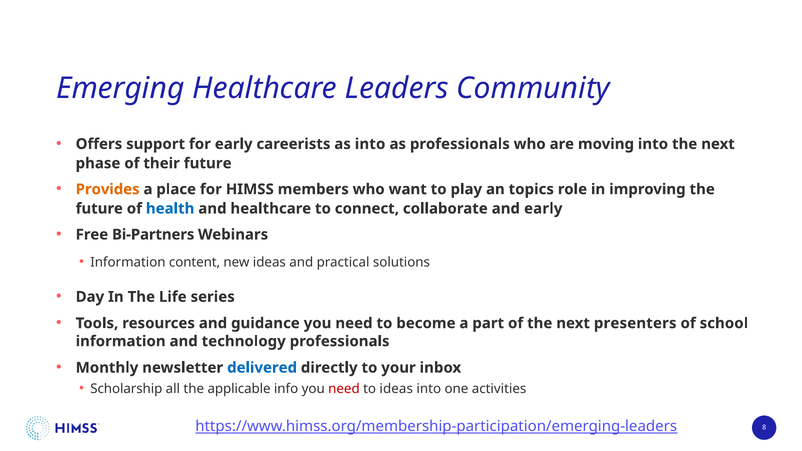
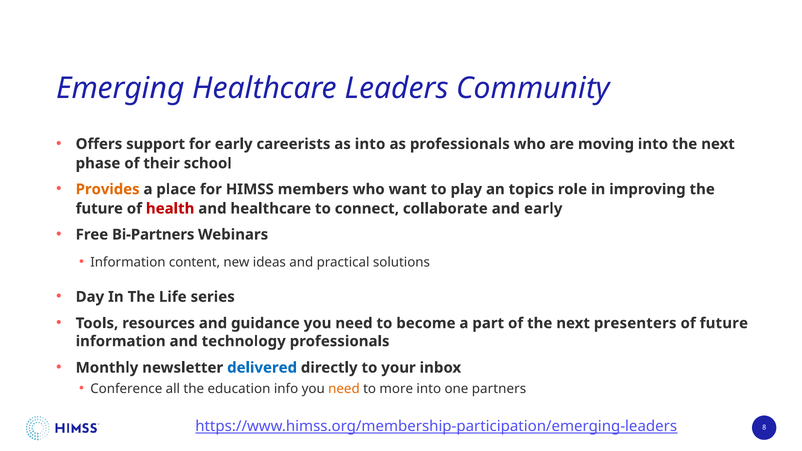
their future: future -> school (208, 163)
health colour: blue -> red (170, 209)
of school: school -> future (724, 323)
Scholarship: Scholarship -> Conference (126, 389)
applicable: applicable -> education (239, 389)
need colour: red -> orange (344, 389)
to ideas: ideas -> more (396, 389)
activities: activities -> partners (499, 389)
